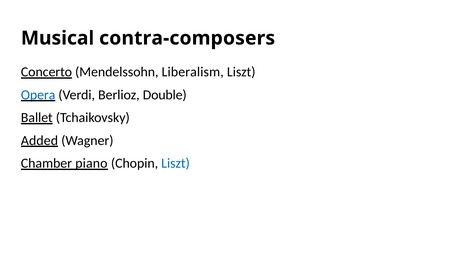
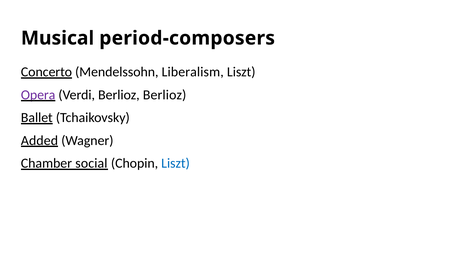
contra-composers: contra-composers -> period-composers (187, 38)
Opera colour: blue -> purple (38, 95)
Berlioz Double: Double -> Berlioz (165, 95)
piano: piano -> social (91, 163)
